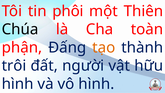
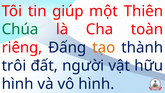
phôi: phôi -> giúp (68, 11)
Chúa colour: black -> green (20, 29)
phận: phận -> riêng (22, 47)
